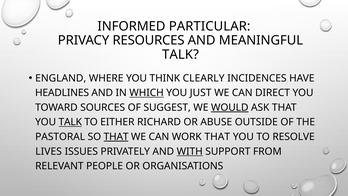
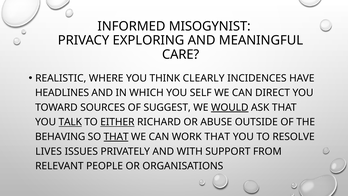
PARTICULAR: PARTICULAR -> MISOGYNIST (210, 26)
RESOURCES: RESOURCES -> EXPLORING (148, 40)
TALK: TALK -> CARE (181, 54)
ENGLAND: ENGLAND -> REALISTIC (61, 78)
WHICH underline: present -> none (147, 93)
JUST: JUST -> SELF (201, 93)
EITHER underline: none -> present (117, 122)
PASTORAL: PASTORAL -> BEHAVING (60, 137)
WITH underline: present -> none (190, 151)
